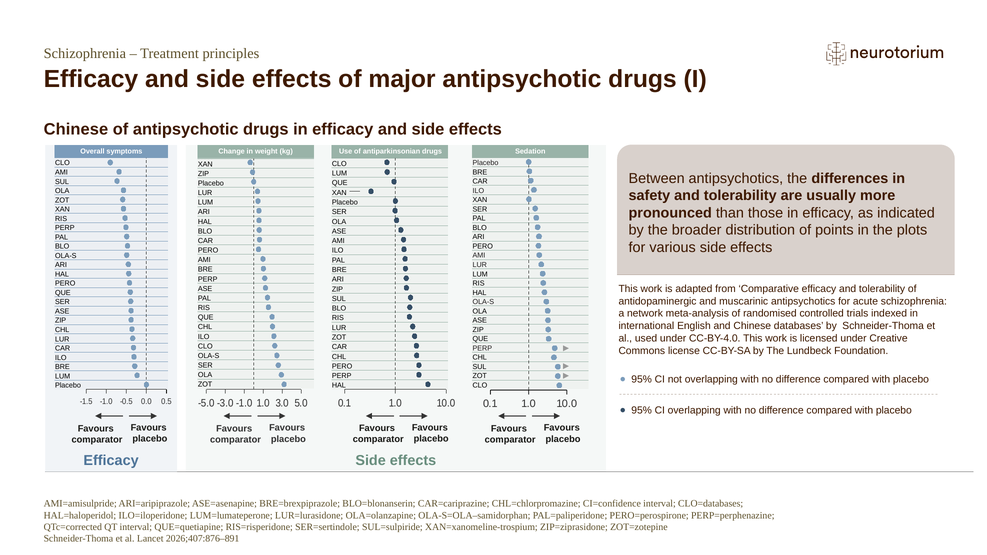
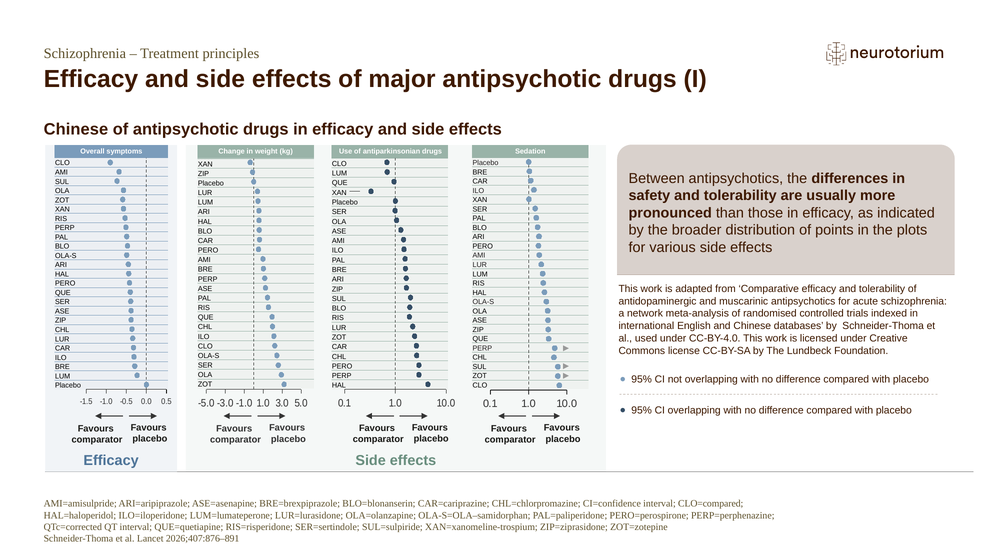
CLO=databases: CLO=databases -> CLO=compared (711, 504)
